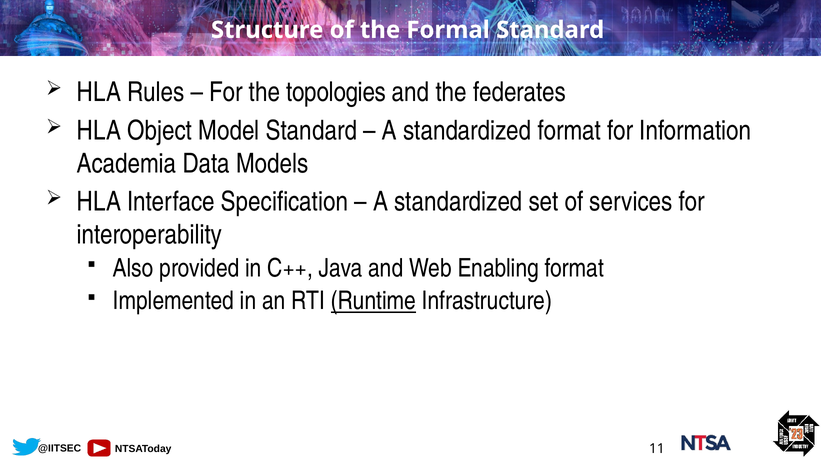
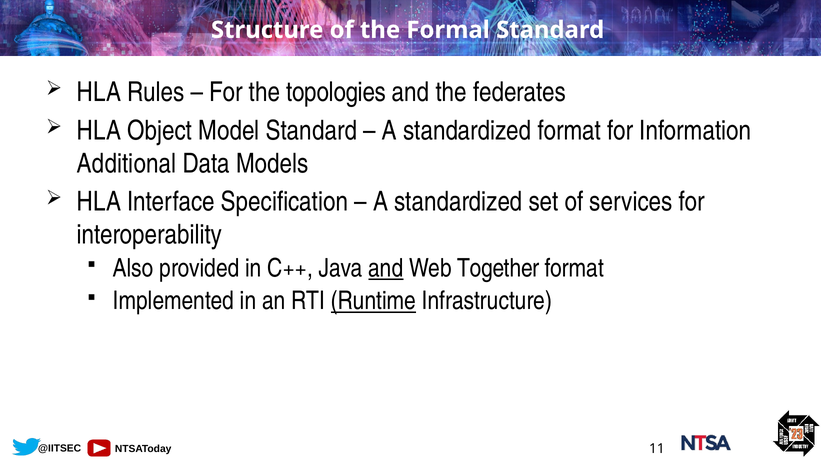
Academia: Academia -> Additional (127, 164)
and underline: none -> present (386, 268)
Enabling: Enabling -> Together (498, 268)
